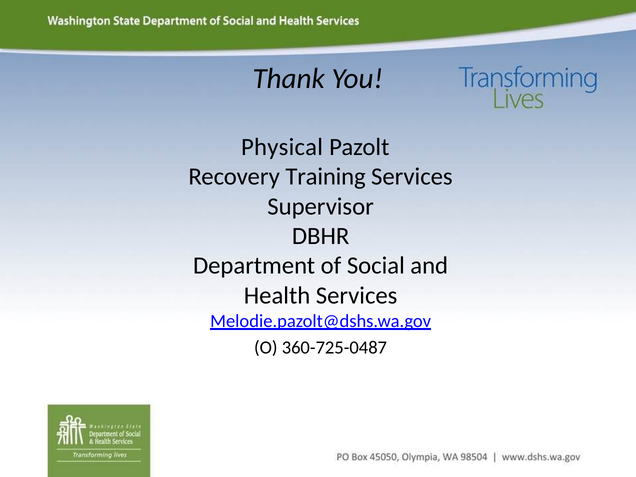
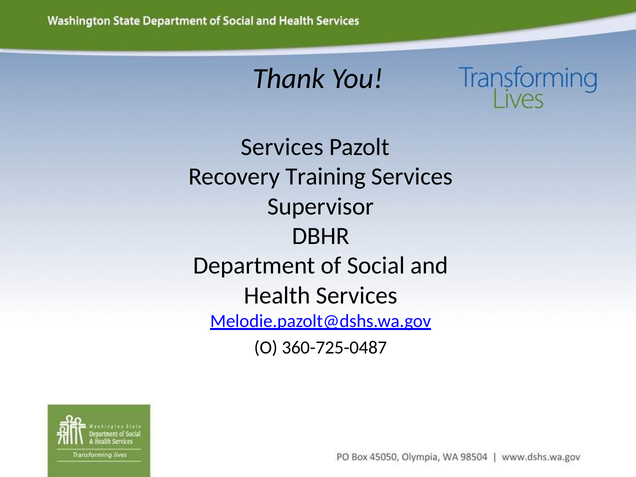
Physical: Physical -> Services (282, 147)
